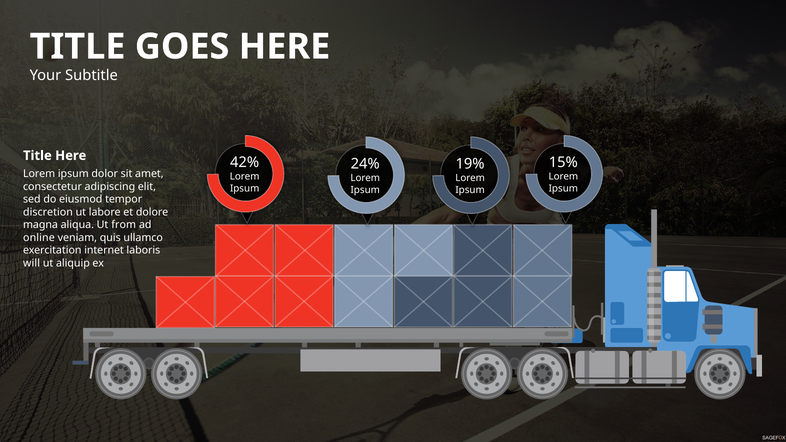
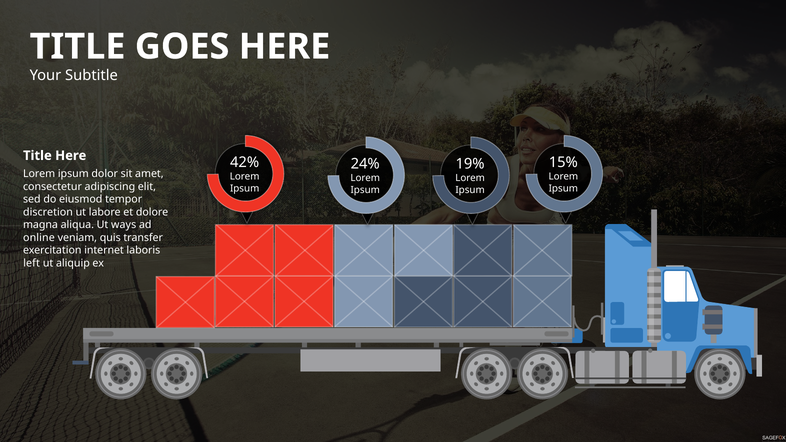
from: from -> ways (124, 225)
ullamco: ullamco -> transfer (143, 238)
will: will -> left (32, 263)
